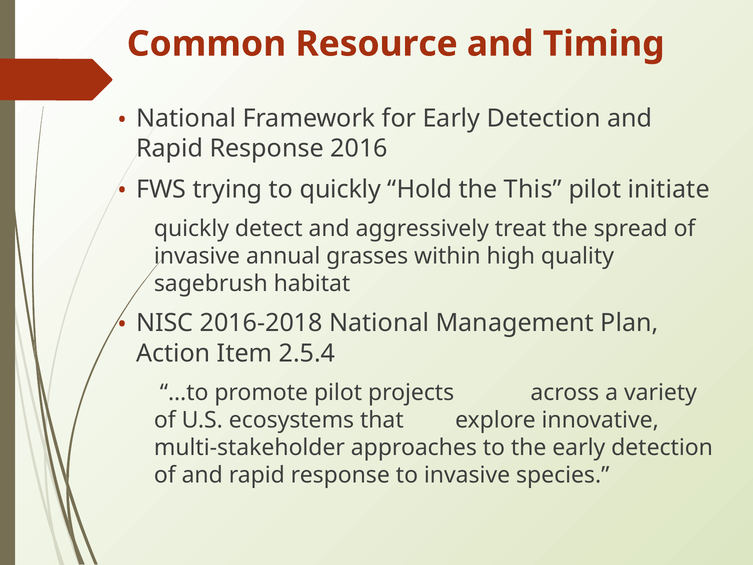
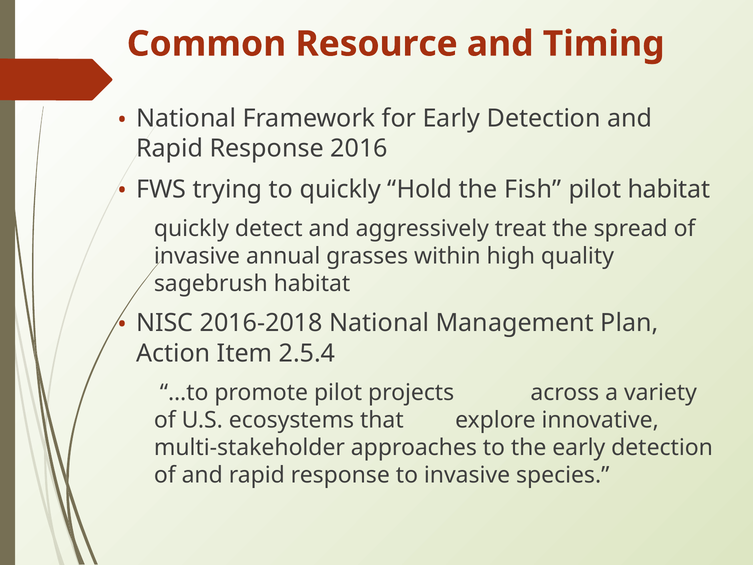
This: This -> Fish (533, 189)
pilot initiate: initiate -> habitat (669, 189)
